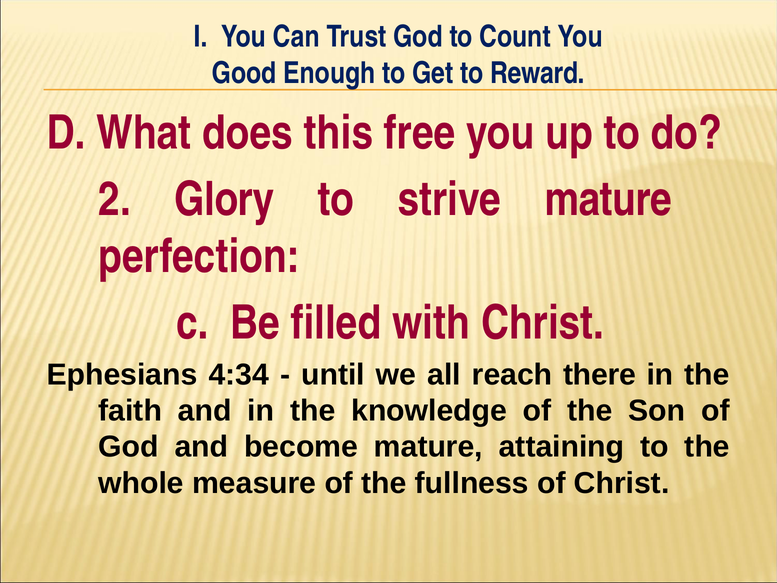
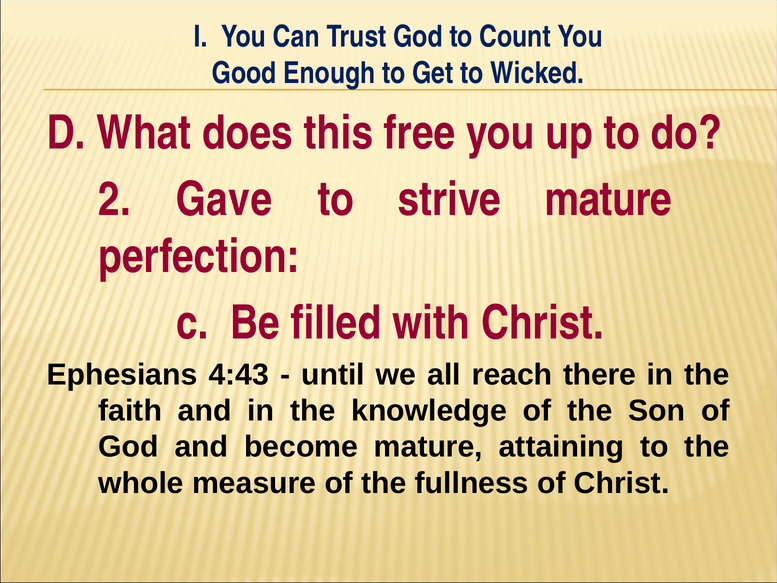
Reward: Reward -> Wicked (537, 73)
Glory: Glory -> Gave (224, 199)
4:34: 4:34 -> 4:43 (239, 374)
